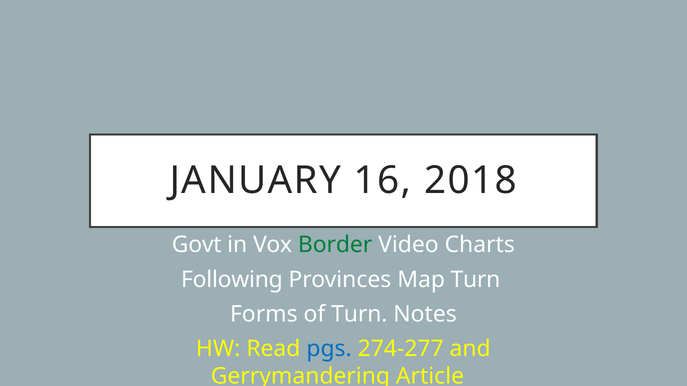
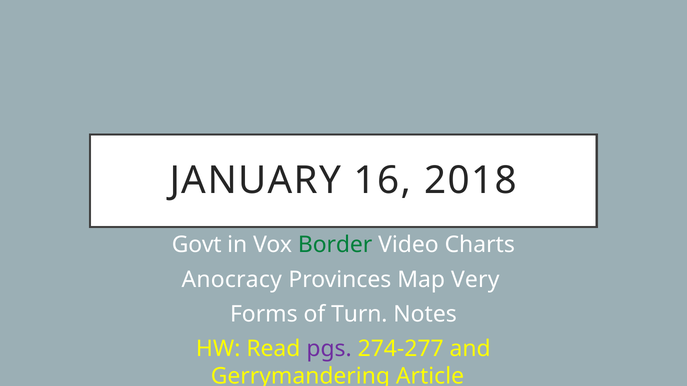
Following: Following -> Anocracy (232, 280)
Map Turn: Turn -> Very (475, 280)
pgs colour: blue -> purple (329, 349)
